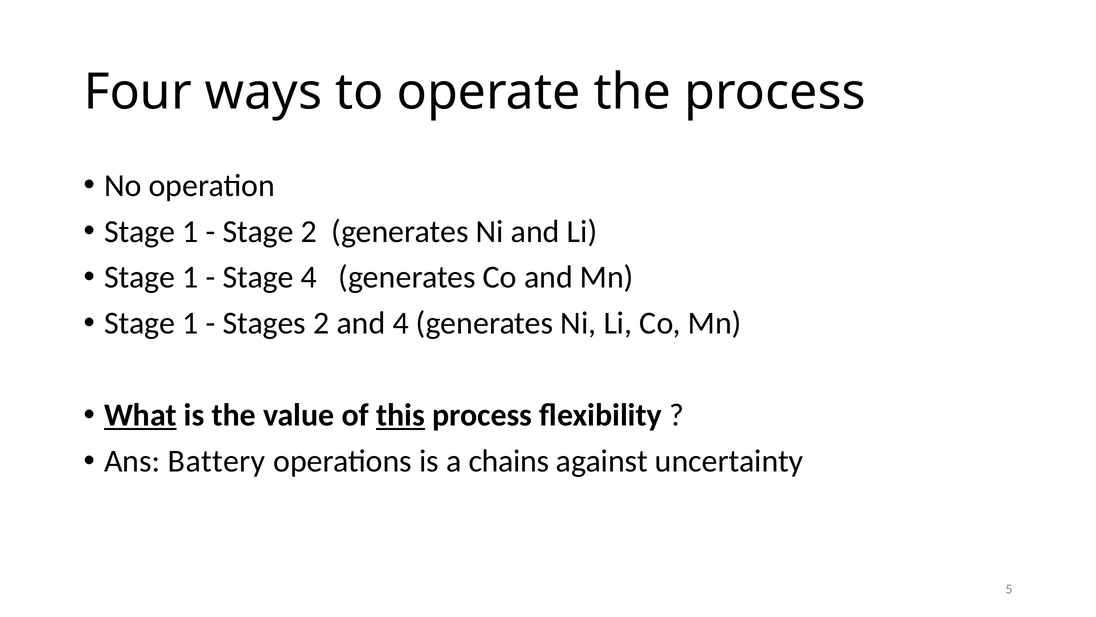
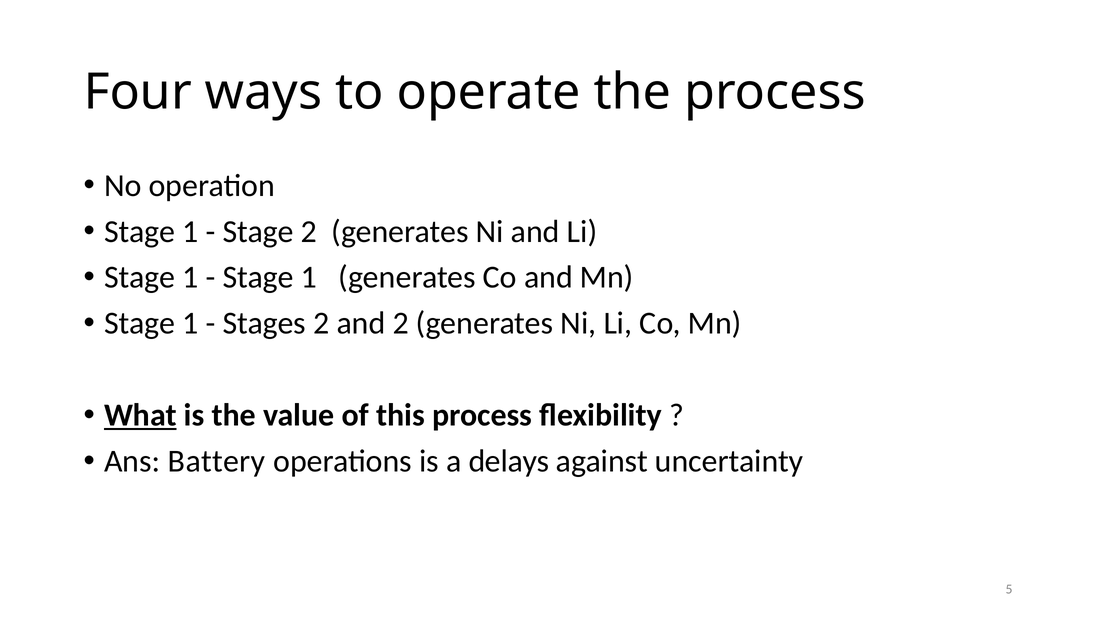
4: 4 -> 1 (309, 277)
and 4: 4 -> 2 (401, 323)
this underline: present -> none (400, 415)
chains: chains -> delays (509, 461)
